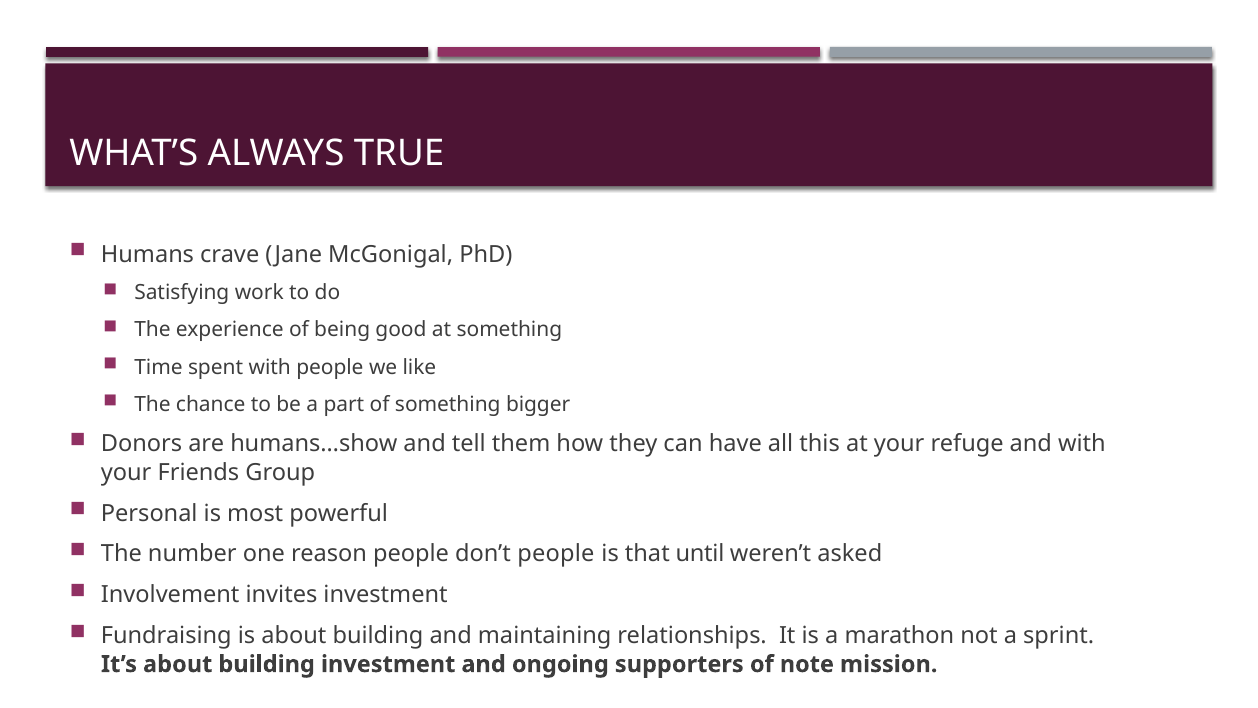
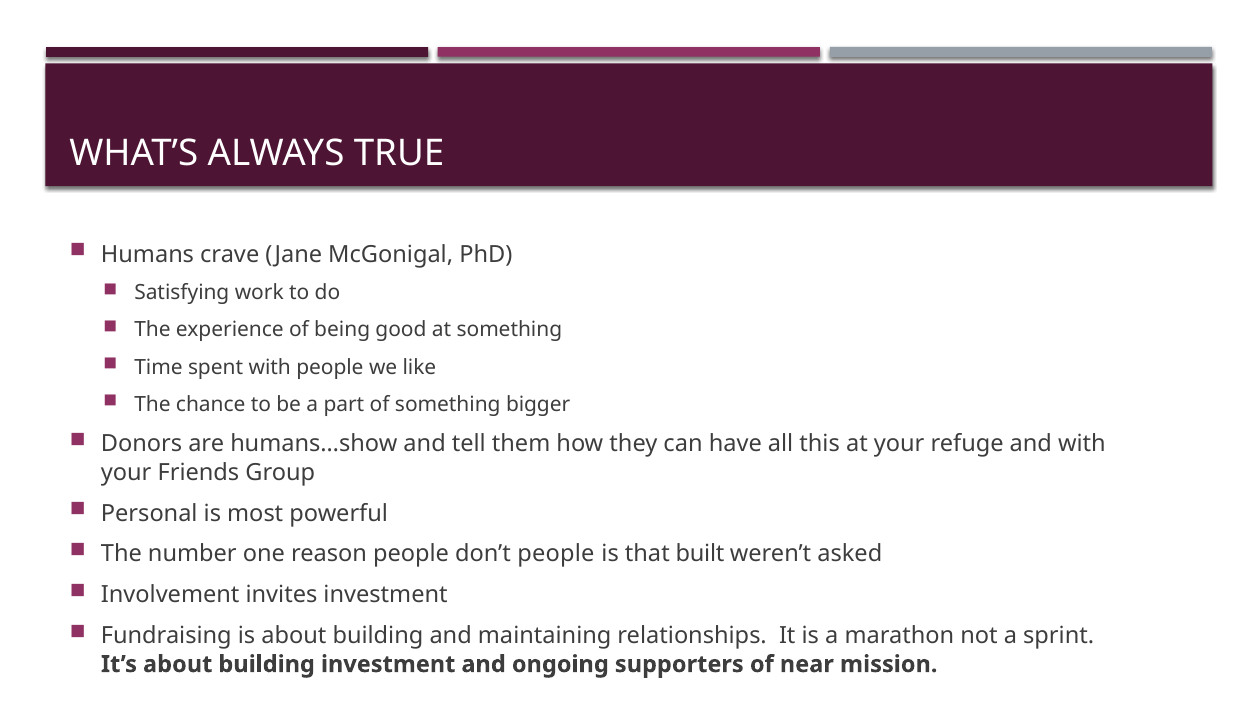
until: until -> built (700, 554)
note: note -> near (807, 664)
